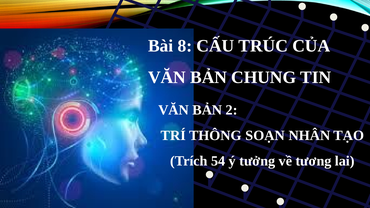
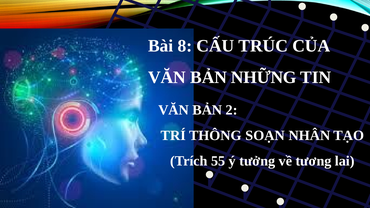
CHUNG: CHUNG -> NHỮNG (264, 77)
54: 54 -> 55 (218, 161)
